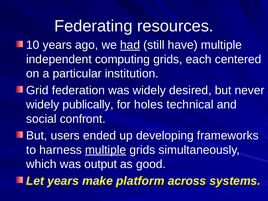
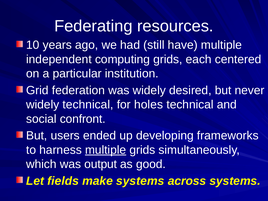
had underline: present -> none (130, 45)
widely publically: publically -> technical (88, 105)
Let years: years -> fields (63, 181)
make platform: platform -> systems (140, 181)
